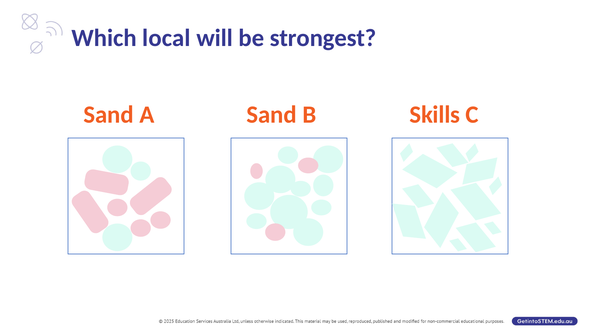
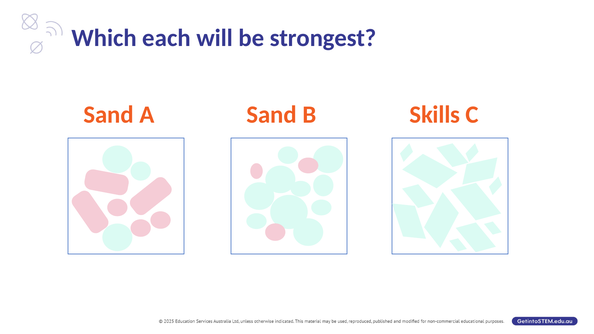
local: local -> each (166, 38)
